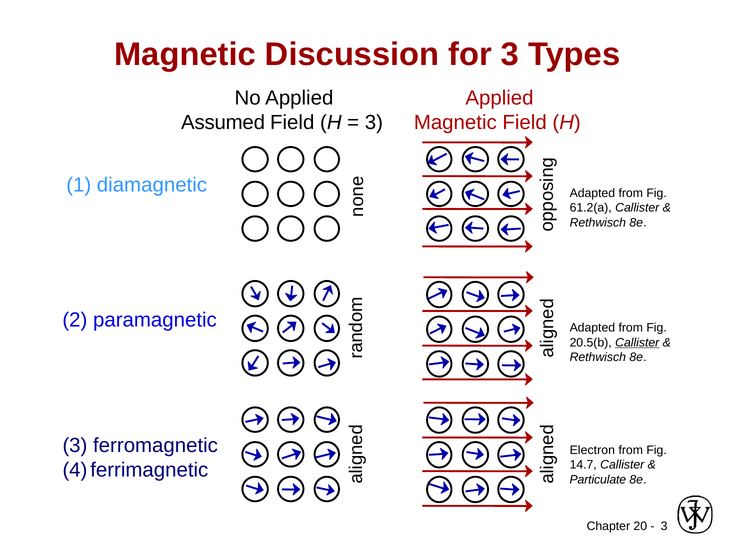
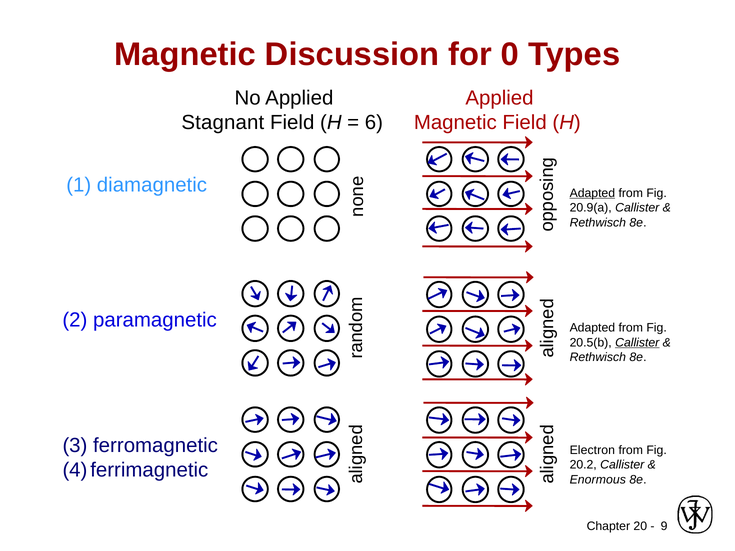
for 3: 3 -> 0 (510, 54)
Assumed: Assumed -> Stagnant (223, 122)
3: 3 -> 6 (374, 122)
Adapted underline: none -> present (592, 193)
61.2(a: 61.2(a -> 20.9(a (591, 208)
14.7: 14.7 -> 20.2 (583, 465)
Particulate: Particulate -> Enormous (598, 480)
3: 3 -> 9 (664, 527)
